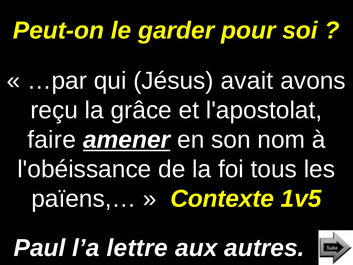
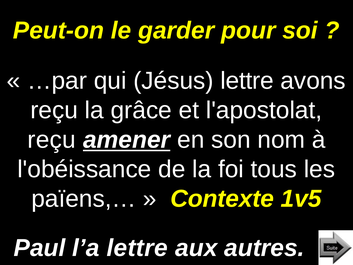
Jésus avait: avait -> lettre (247, 81)
faire: faire -> reçu (52, 140)
